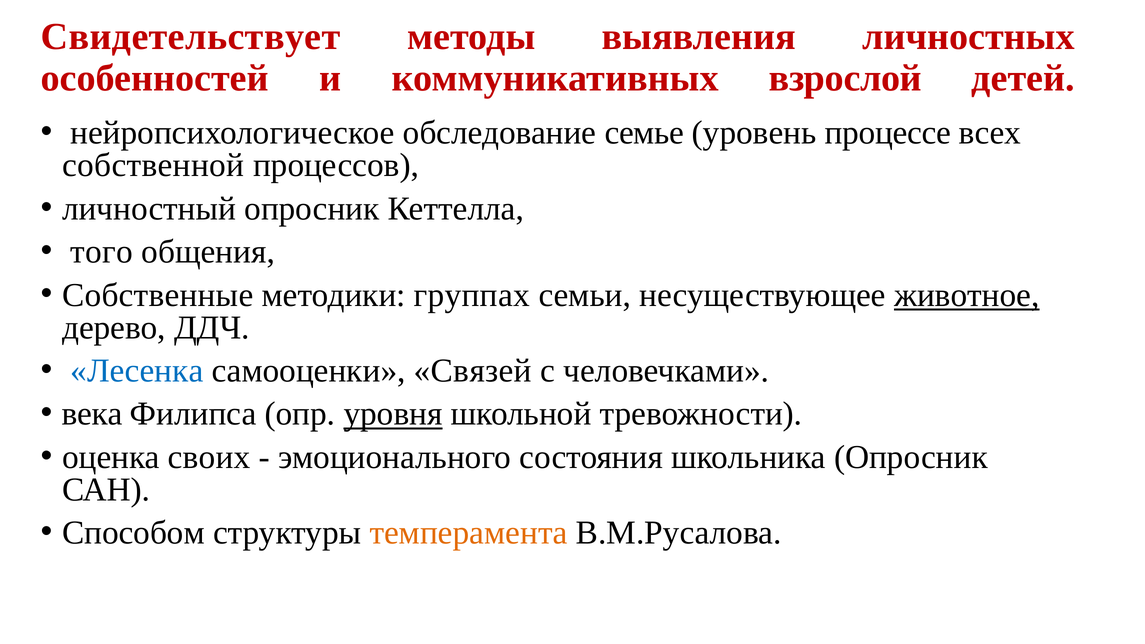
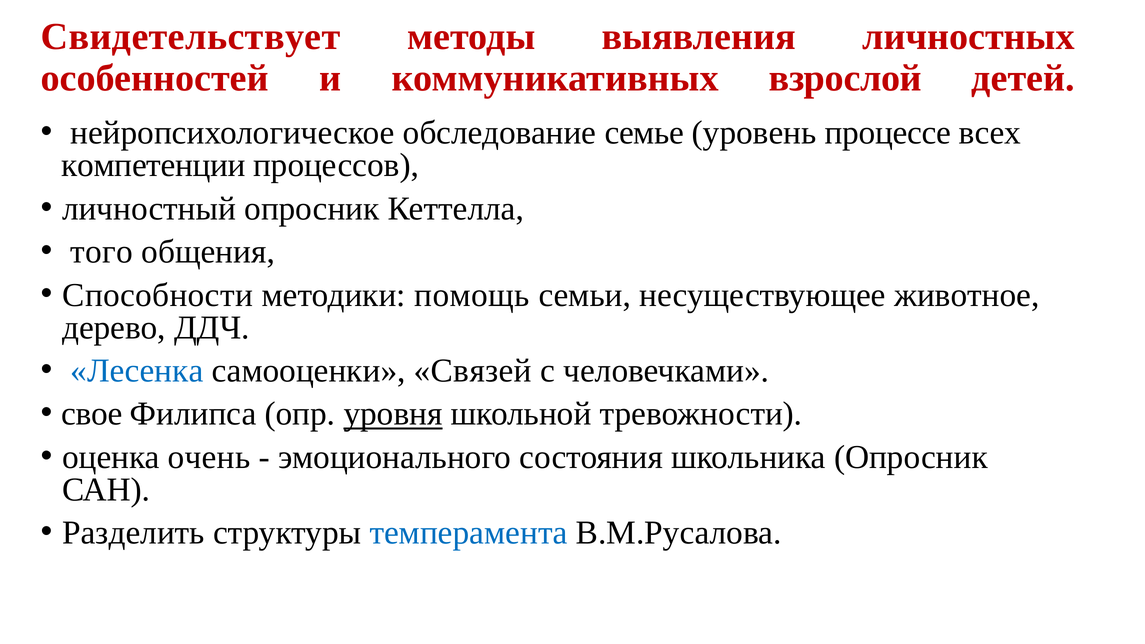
собственной: собственной -> компетенции (154, 165)
Собственные: Собственные -> Способности (158, 295)
группах: группах -> помощь (472, 295)
животное underline: present -> none (967, 295)
века: века -> свое (92, 414)
своих: своих -> очень (209, 457)
Способом: Способом -> Разделить (133, 533)
темперамента colour: orange -> blue (469, 533)
